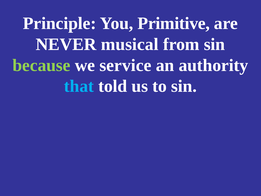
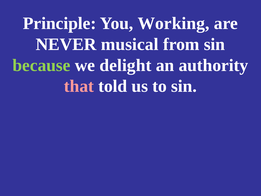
Primitive: Primitive -> Working (174, 23)
service: service -> delight (125, 65)
that colour: light blue -> pink (79, 86)
